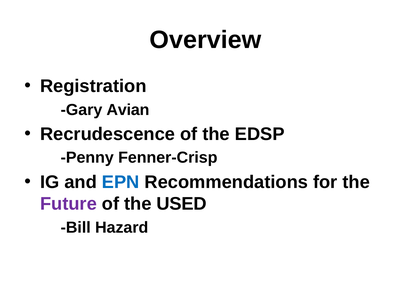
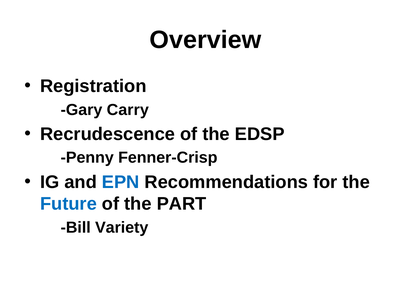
Avian: Avian -> Carry (128, 110)
Future colour: purple -> blue (68, 204)
USED: USED -> PART (182, 204)
Hazard: Hazard -> Variety (122, 228)
